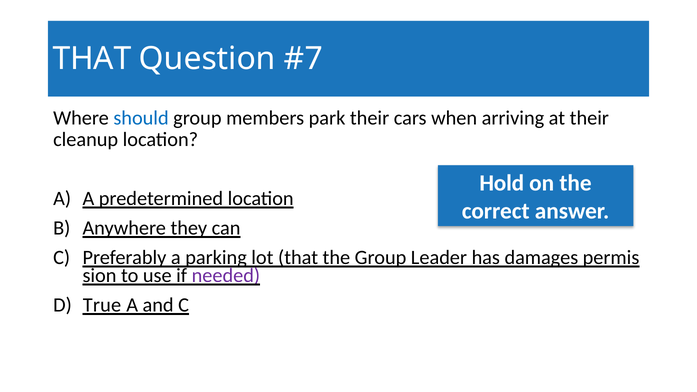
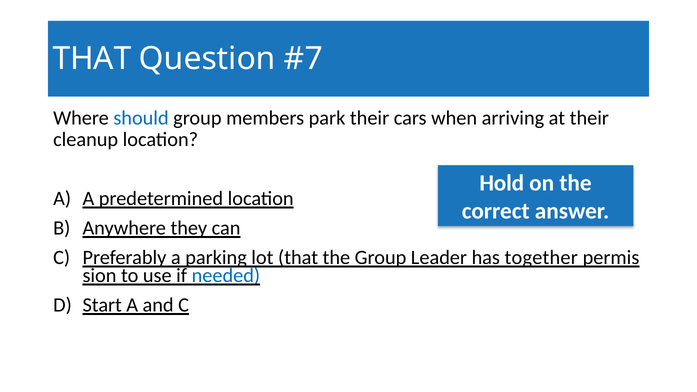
damages: damages -> together (541, 258)
needed colour: purple -> blue (226, 276)
True: True -> Start (102, 305)
